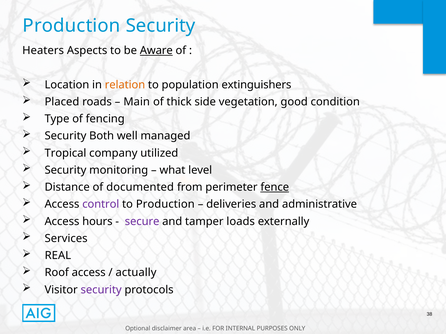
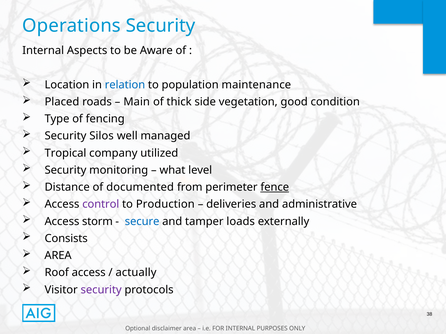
Production: Production -> Operations (72, 26)
Heaters: Heaters -> Internal (43, 51)
Aware underline: present -> none (156, 51)
relation colour: orange -> blue (125, 85)
extinguishers: extinguishers -> maintenance (256, 85)
Both: Both -> Silos (102, 136)
hours: hours -> storm (97, 222)
secure colour: purple -> blue (142, 222)
Services: Services -> Consists (66, 239)
REAL: REAL -> AREA (58, 256)
